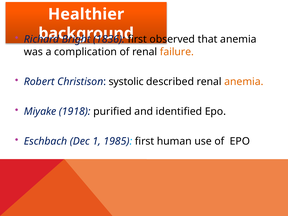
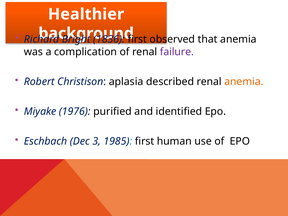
failure colour: orange -> purple (177, 52)
systolic: systolic -> aplasia (126, 82)
1918: 1918 -> 1976 (75, 111)
1: 1 -> 3 (97, 141)
